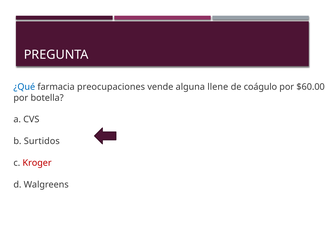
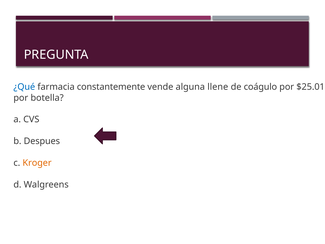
preocupaciones: preocupaciones -> constantemente (111, 87)
$60.00: $60.00 -> $25.01 (311, 87)
Surtidos: Surtidos -> Despues (42, 141)
Kroger colour: red -> orange (37, 163)
